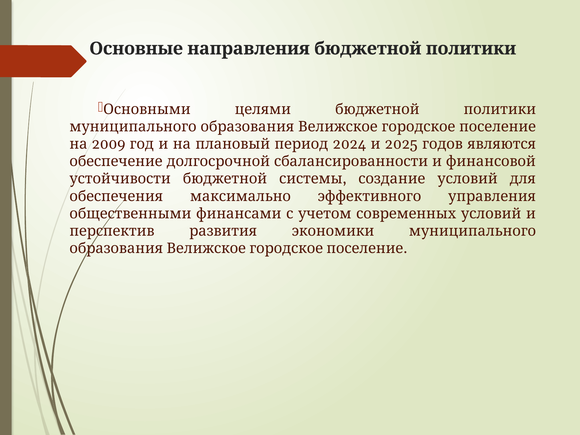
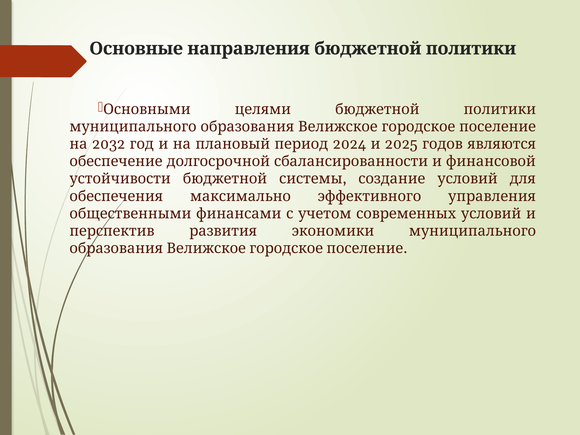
2009: 2009 -> 2032 (109, 144)
